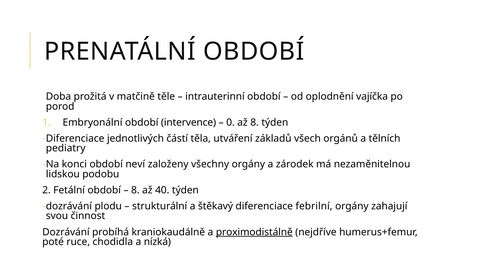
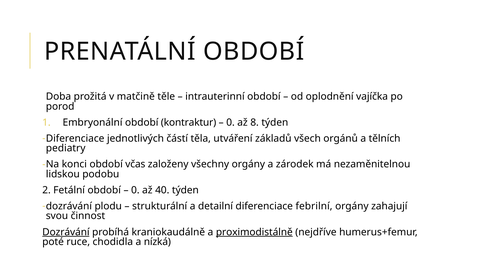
intervence: intervence -> kontraktur (189, 123)
neví: neví -> včas (135, 164)
8: 8 -> 0 (135, 190)
štěkavý: štěkavý -> detailní (215, 206)
Dozrávání underline: none -> present (66, 232)
